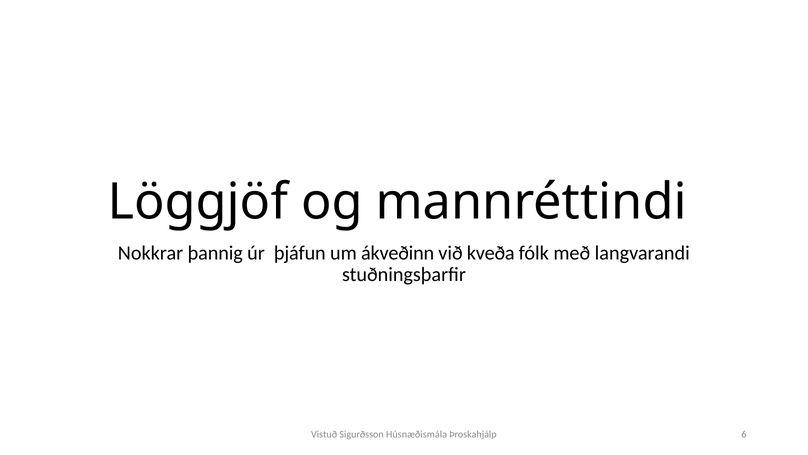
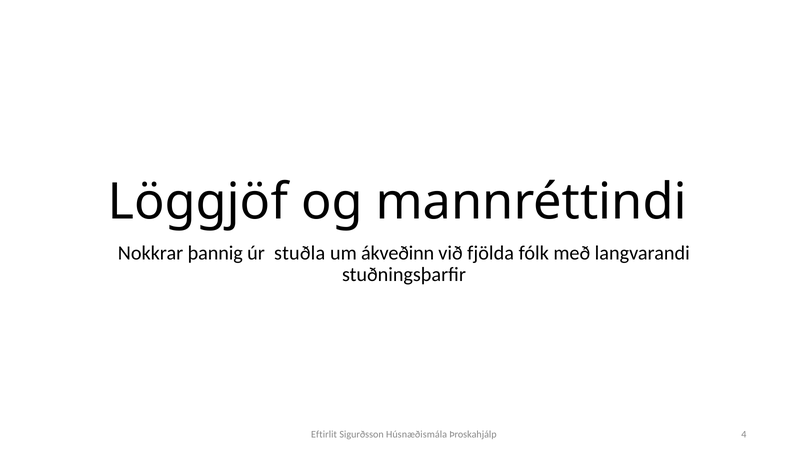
þjáfun: þjáfun -> stuðla (300, 253)
kveða: kveða -> fjölda (491, 253)
Vistuð: Vistuð -> Eftirlit (324, 434)
6: 6 -> 4 (744, 434)
